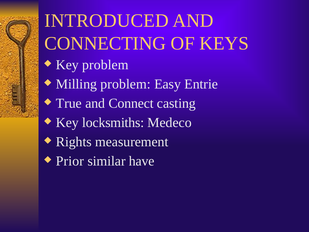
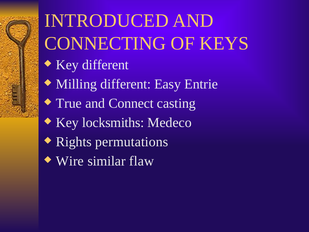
Key problem: problem -> different (105, 65)
Milling problem: problem -> different (126, 84)
measurement: measurement -> permutations (132, 142)
Prior: Prior -> Wire (70, 161)
have: have -> flaw (142, 161)
